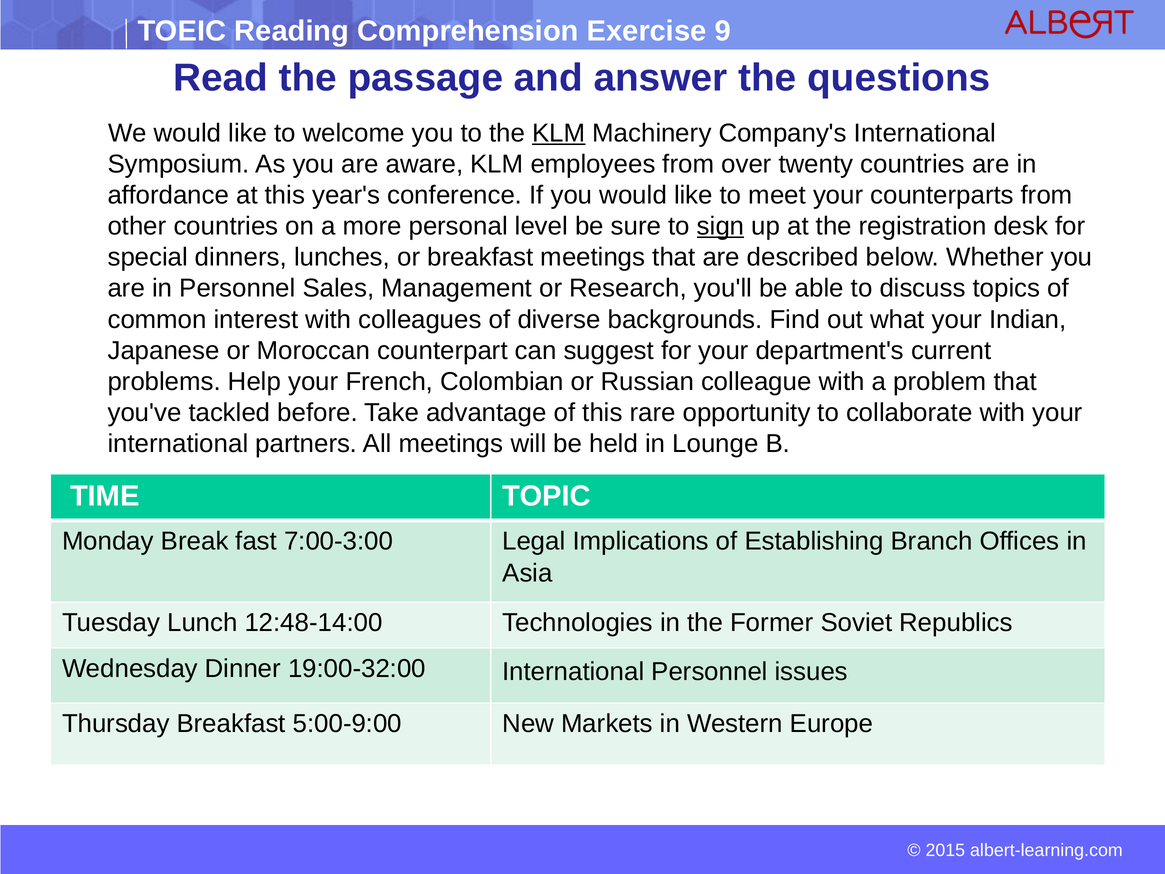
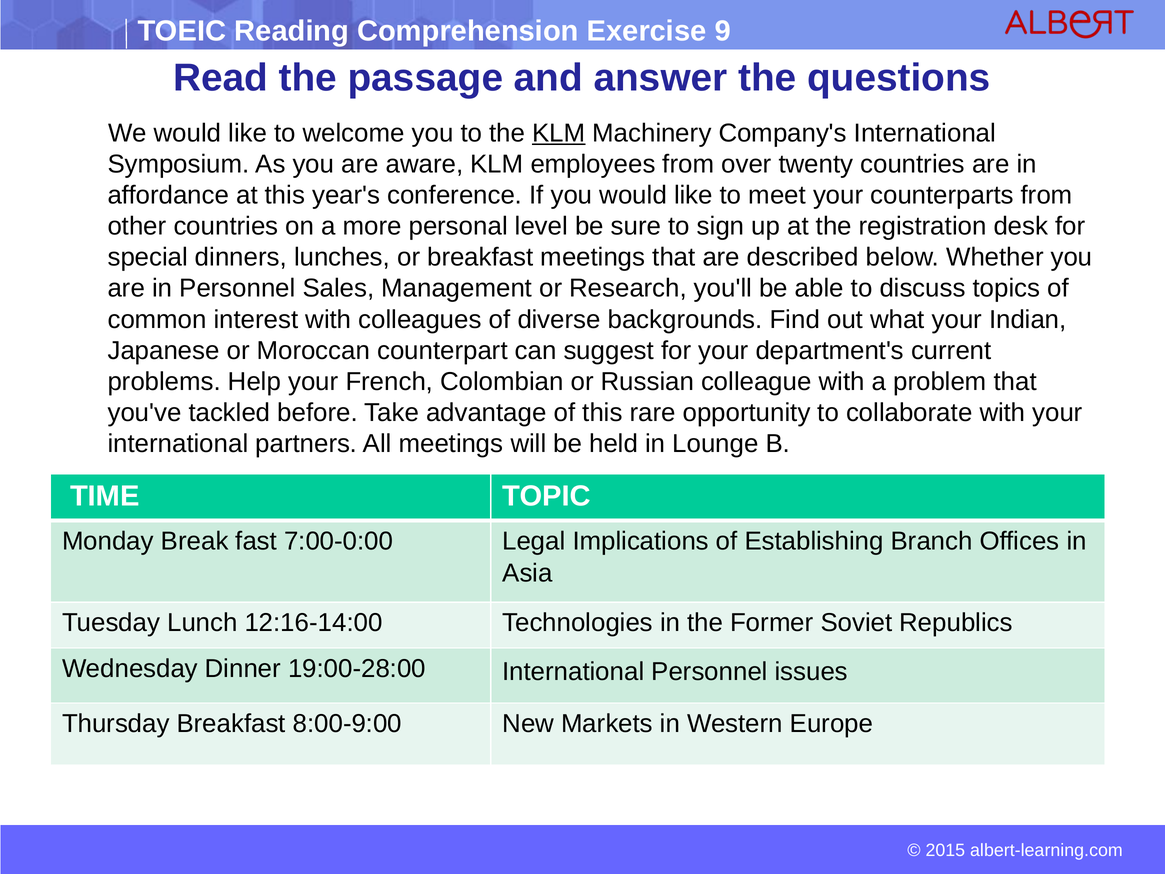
sign underline: present -> none (721, 226)
7:00-3:00: 7:00-3:00 -> 7:00-0:00 (339, 541)
12:48-14:00: 12:48-14:00 -> 12:16-14:00 (314, 623)
19:00-32:00: 19:00-32:00 -> 19:00-28:00 (357, 668)
5:00-9:00: 5:00-9:00 -> 8:00-9:00 (347, 723)
